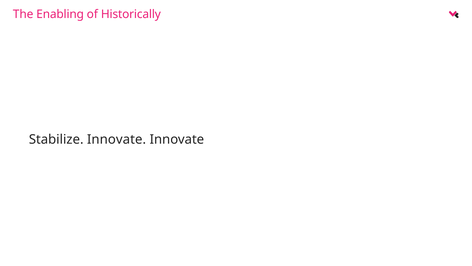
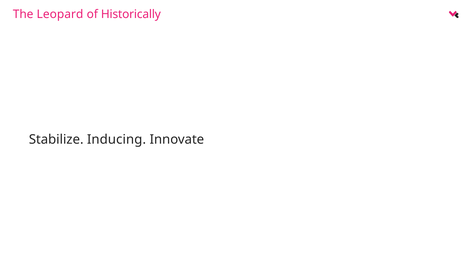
Enabling: Enabling -> Leopard (60, 14)
Stabilize Innovate: Innovate -> Inducing (116, 139)
